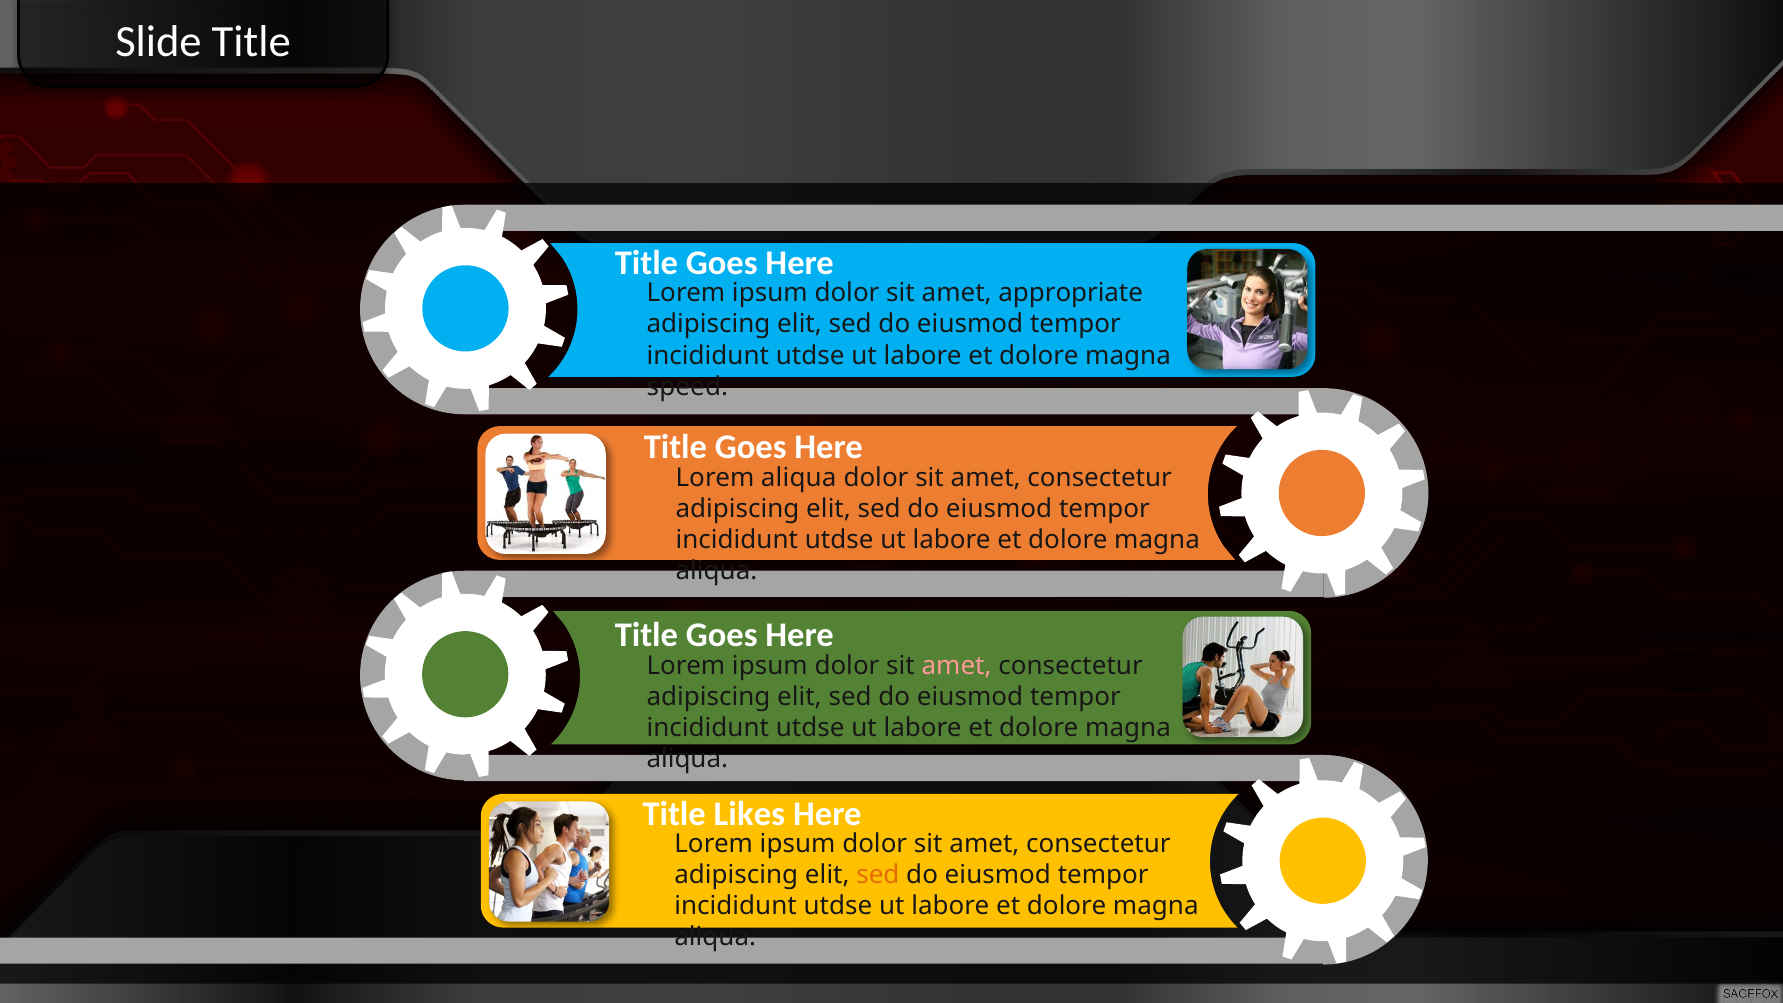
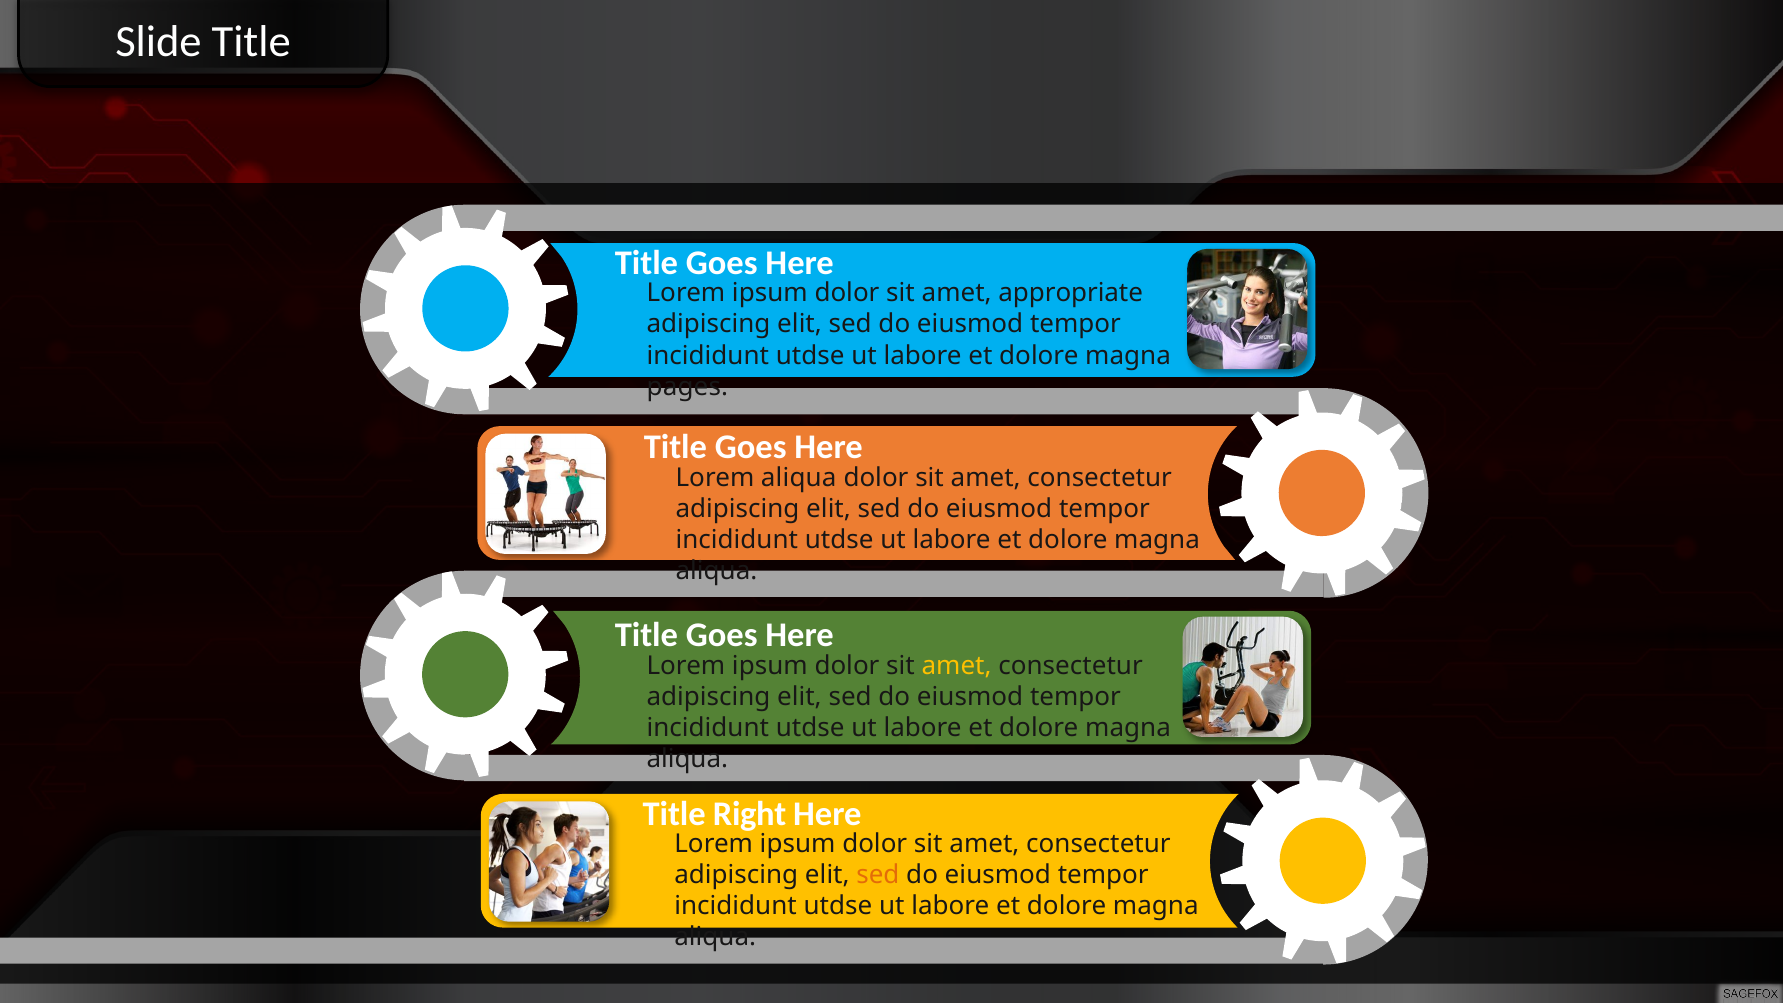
speed: speed -> pages (687, 387)
amet colour: pink -> yellow (957, 666)
Likes: Likes -> Right (750, 814)
